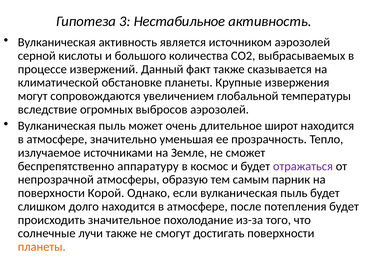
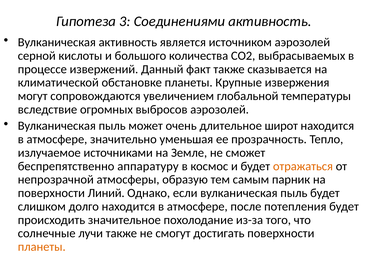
Нестабильное: Нестабильное -> Соединениями (179, 21)
отражаться colour: purple -> orange (303, 166)
Корой: Корой -> Линий (106, 193)
